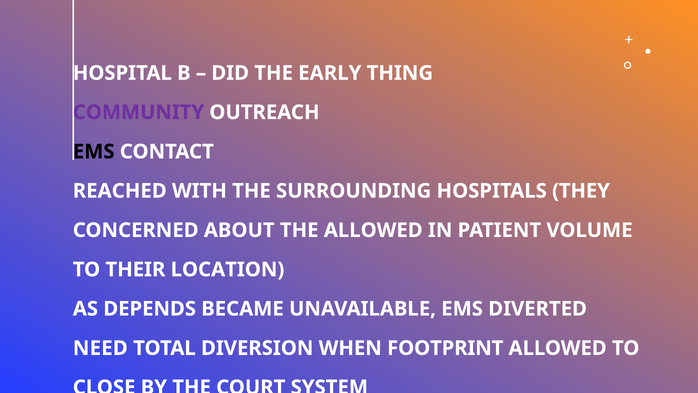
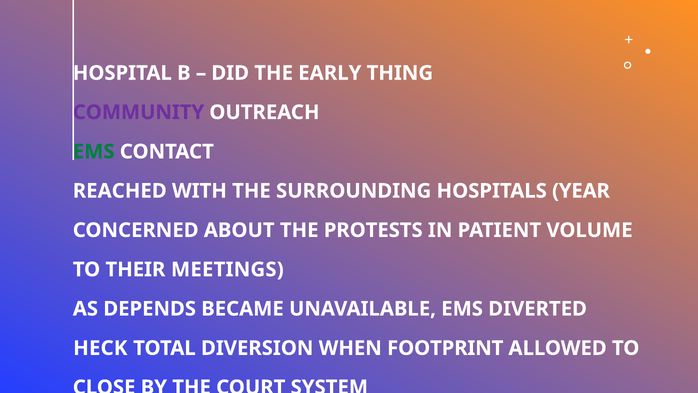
EMS colour: black -> green (94, 152)
THEY: THEY -> YEAR (581, 191)
THE ALLOWED: ALLOWED -> PROTESTS (373, 230)
LOCATION: LOCATION -> MEETINGS (227, 269)
NEED: NEED -> HECK (100, 348)
